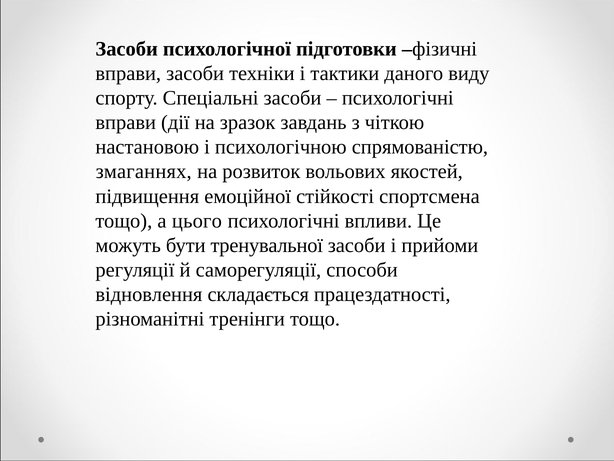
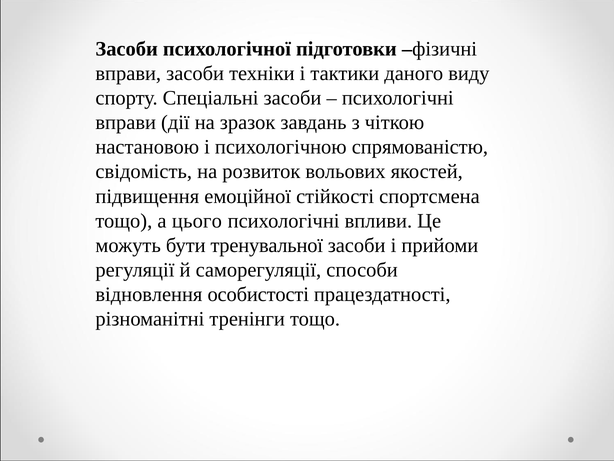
змаганнях: змаганнях -> свідомість (144, 171)
складається: складається -> особистості (258, 294)
